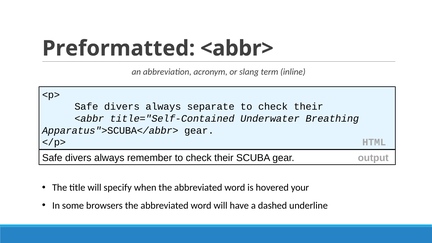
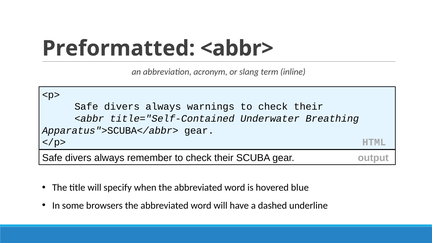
separate: separate -> warnings (211, 107)
your: your -> blue (300, 188)
